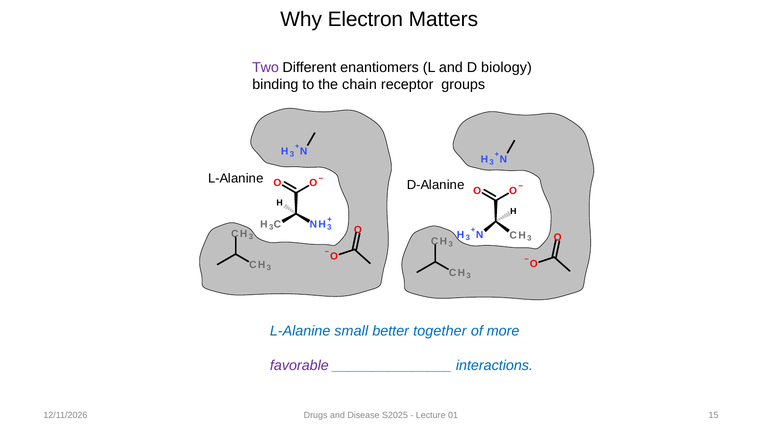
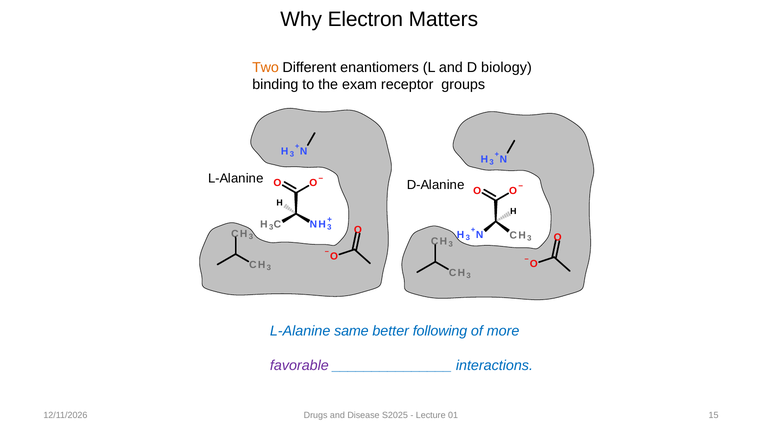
Two colour: purple -> orange (265, 67)
chain: chain -> exam (360, 85)
small: small -> same (351, 331)
together: together -> following (440, 331)
